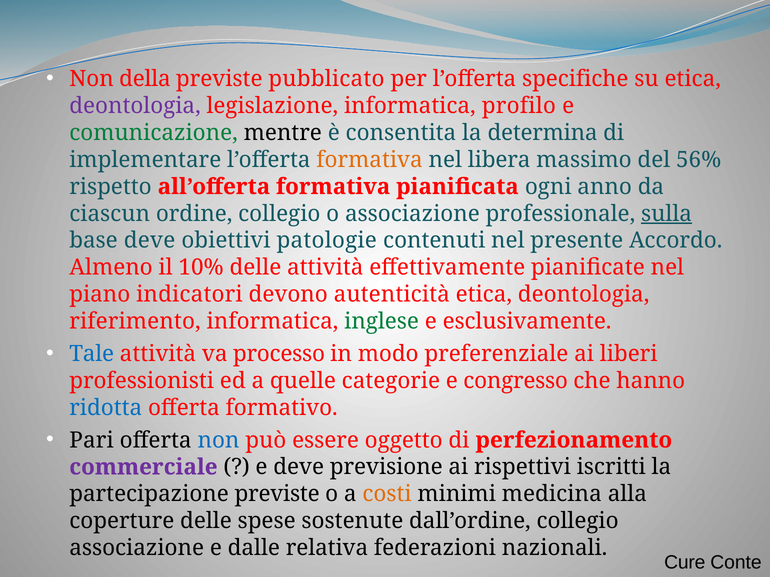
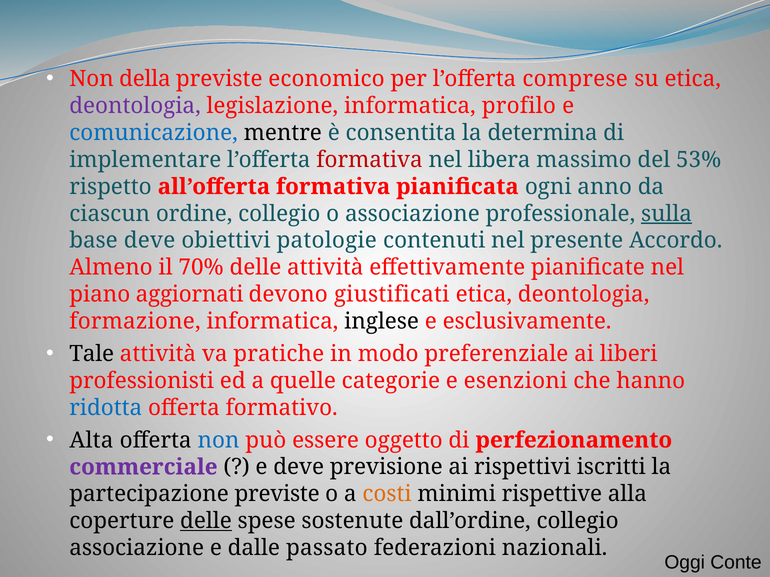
pubblicato: pubblicato -> economico (326, 79)
specifiche: specifiche -> comprese (575, 79)
comunicazione colour: green -> blue (154, 133)
formativa colour: orange -> red (370, 160)
56%: 56% -> 53% (699, 160)
10%: 10% -> 70% (201, 268)
indicatori: indicatori -> aggiornati (190, 295)
autenticità: autenticità -> giustificati (392, 295)
riferimento: riferimento -> formazione (135, 322)
inglese colour: green -> black (382, 322)
Tale colour: blue -> black (92, 354)
processo: processo -> pratiche (279, 354)
congresso: congresso -> esenzioni (515, 381)
Pari: Pari -> Alta (91, 440)
medicina: medicina -> rispettive (552, 494)
delle underline: none -> present (206, 521)
relativa: relativa -> passato (327, 548)
Cure: Cure -> Oggi (685, 563)
